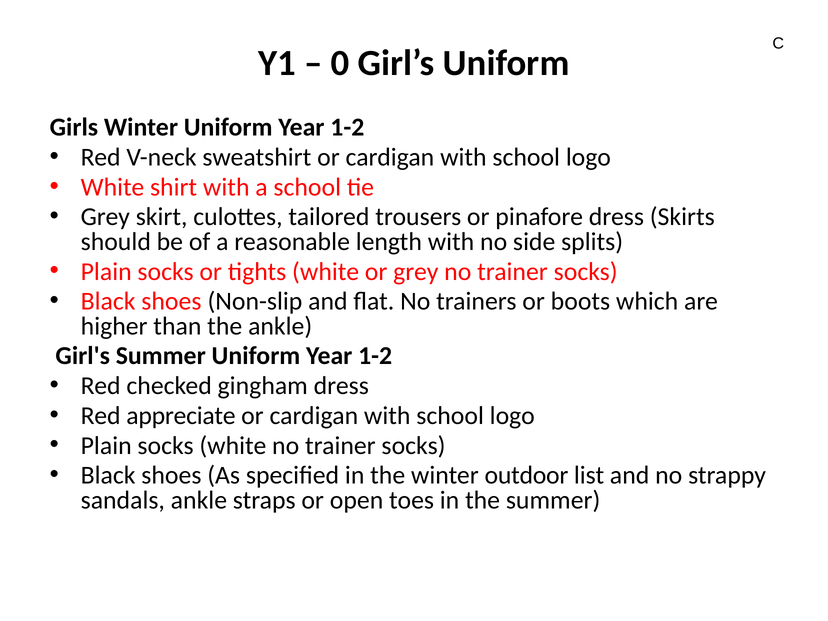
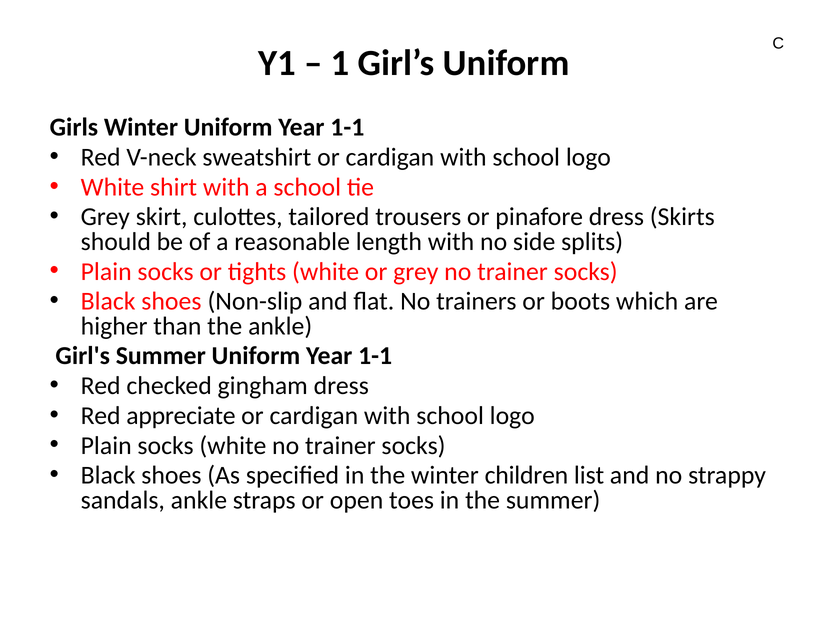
0: 0 -> 1 (340, 63)
Winter Uniform Year 1-2: 1-2 -> 1-1 (347, 127)
Summer Uniform Year 1-2: 1-2 -> 1-1 (375, 356)
outdoor: outdoor -> children (526, 475)
